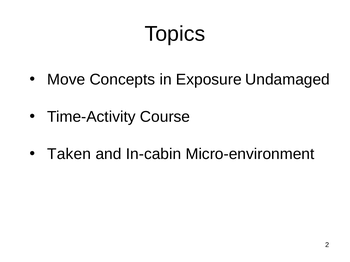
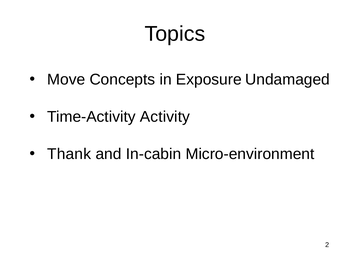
Course: Course -> Activity (165, 117)
Taken: Taken -> Thank (69, 154)
